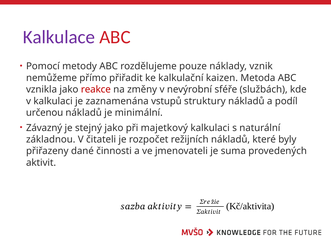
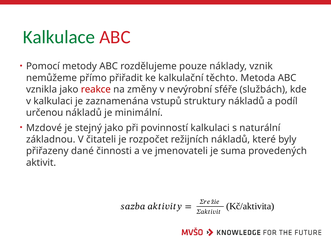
Kalkulace colour: purple -> green (59, 37)
kaizen: kaizen -> těchto (222, 78)
Závazný: Závazný -> Mzdové (44, 127)
majetkový: majetkový -> povinností (164, 127)
